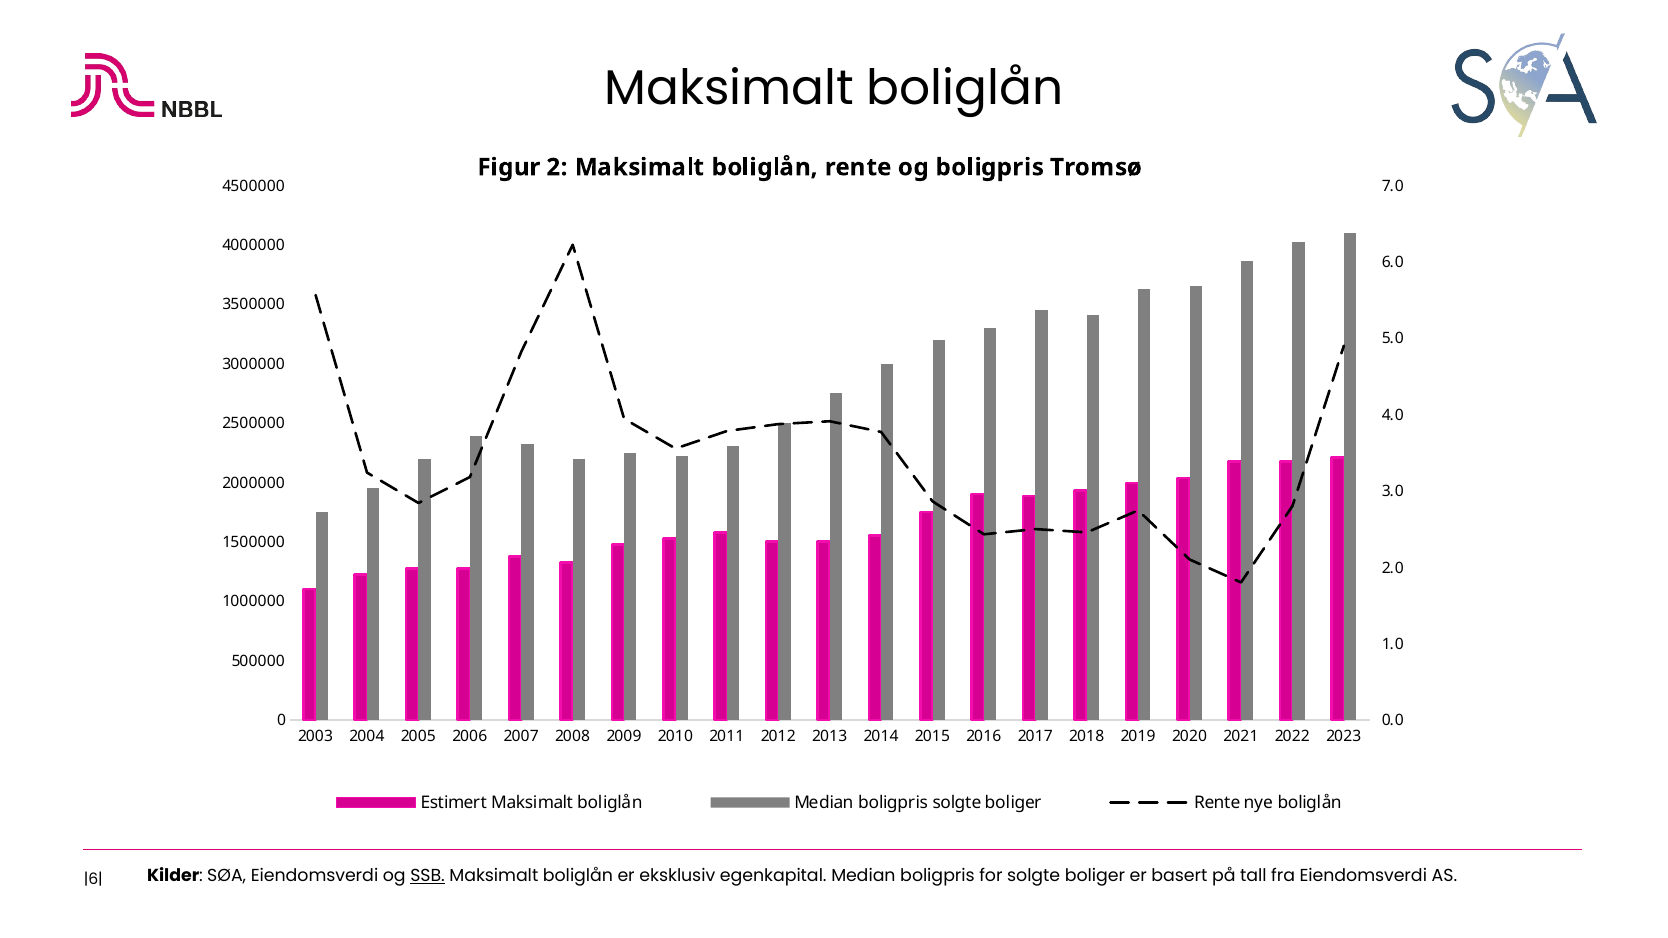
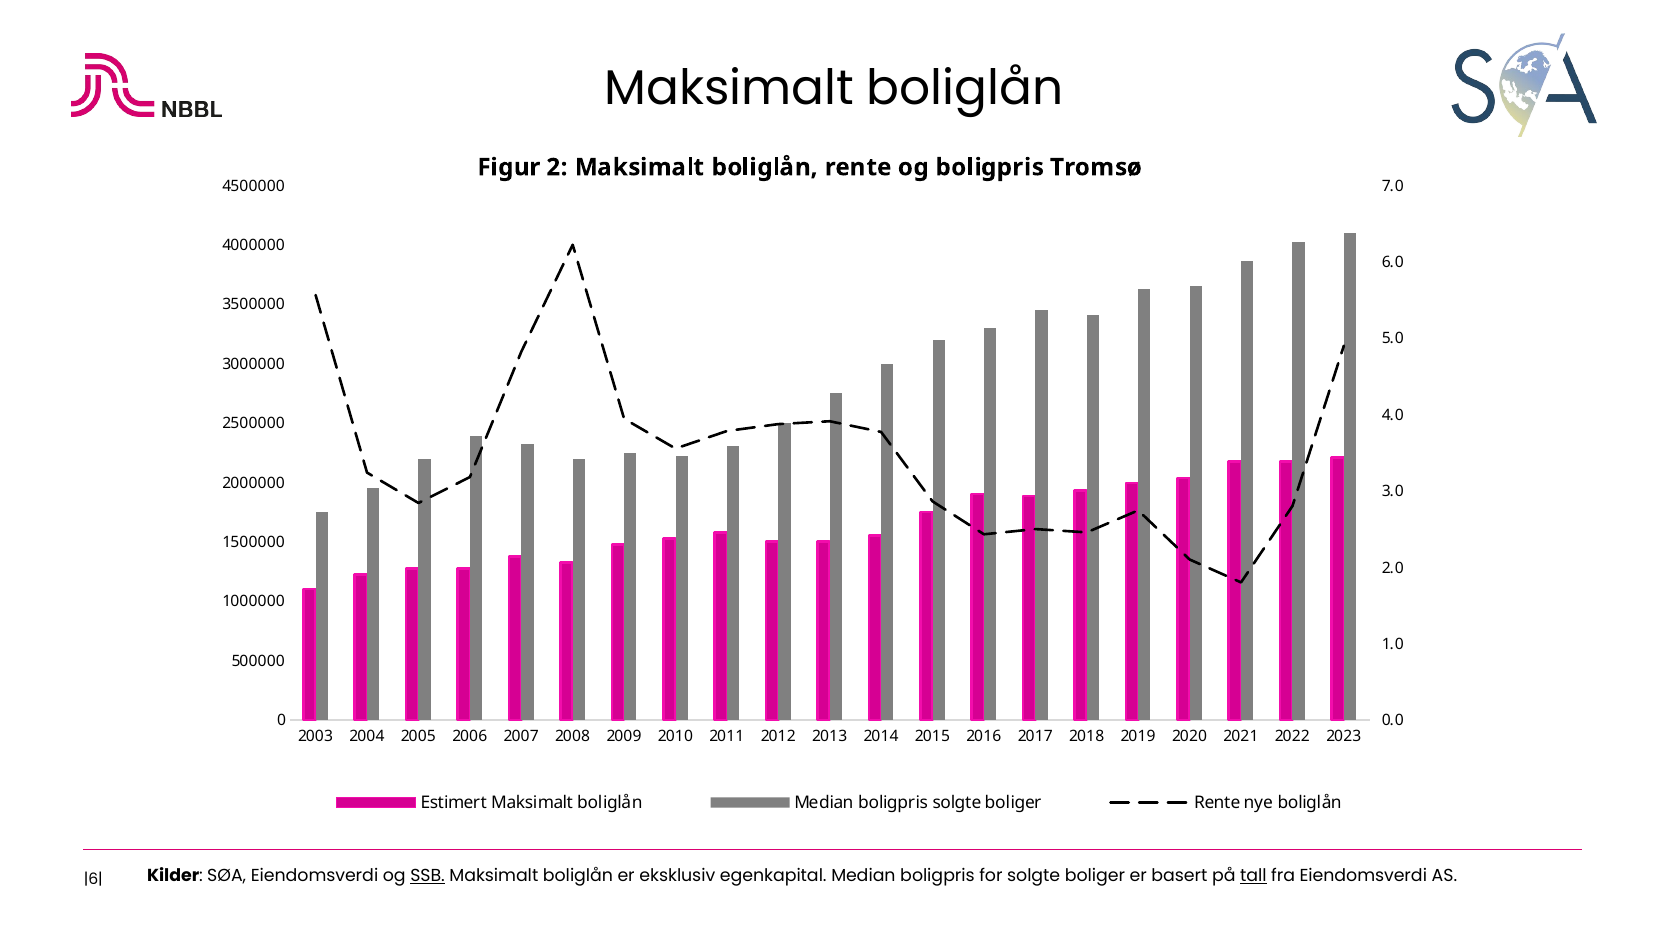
tall underline: none -> present (1253, 876)
